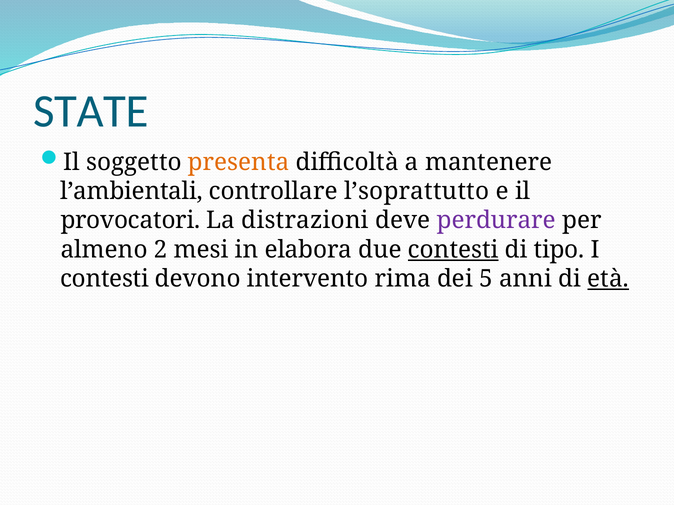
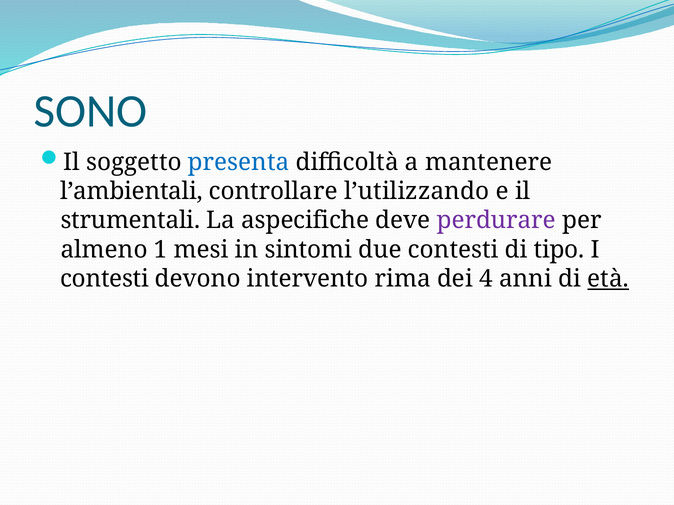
STATE: STATE -> SONO (91, 111)
presenta colour: orange -> blue (239, 162)
l’soprattutto: l’soprattutto -> l’utilizzando (417, 191)
provocatori: provocatori -> strumentali (130, 221)
distrazioni: distrazioni -> aspecifiche (305, 221)
2: 2 -> 1 (161, 250)
elabora: elabora -> sintomi (308, 250)
contesti underline: present -> none (453, 250)
5: 5 -> 4 (486, 279)
